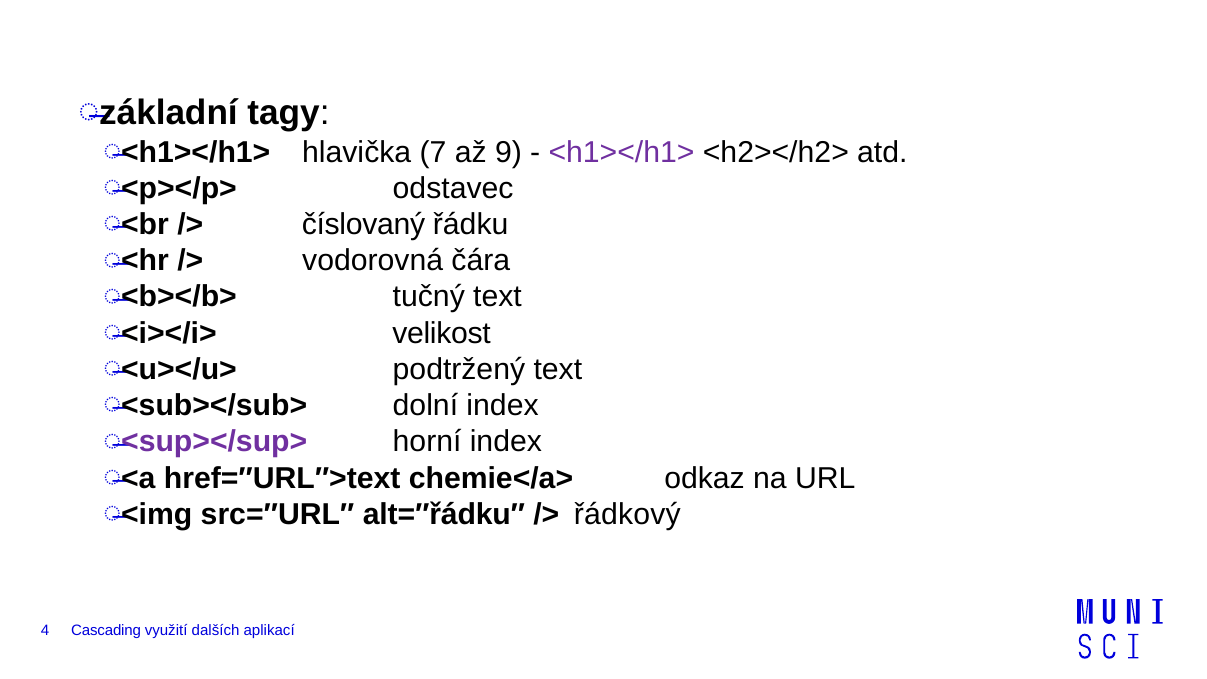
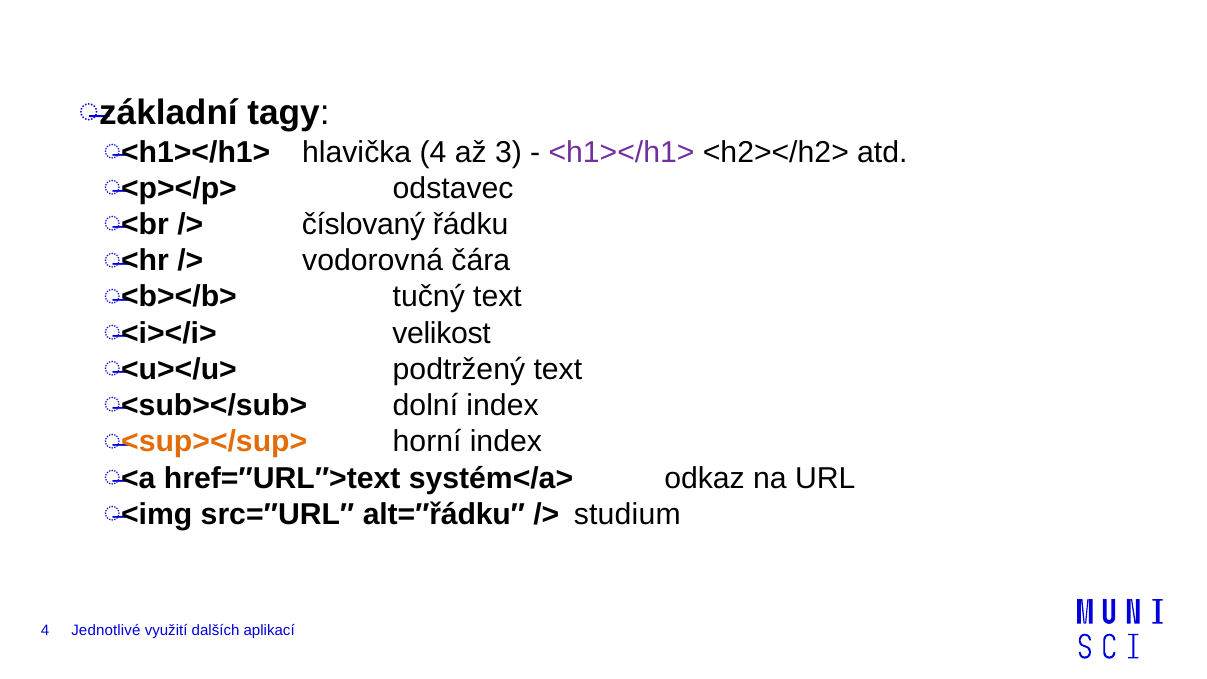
hlavička 7: 7 -> 4 (433, 152)
9: 9 -> 3 (508, 152)
<sup></sup> colour: purple -> orange (214, 442)
chemie</a>: chemie</a> -> systém</a> (491, 478)
řádkový: řádkový -> studium (627, 514)
Cascading: Cascading -> Jednotlivé (106, 630)
